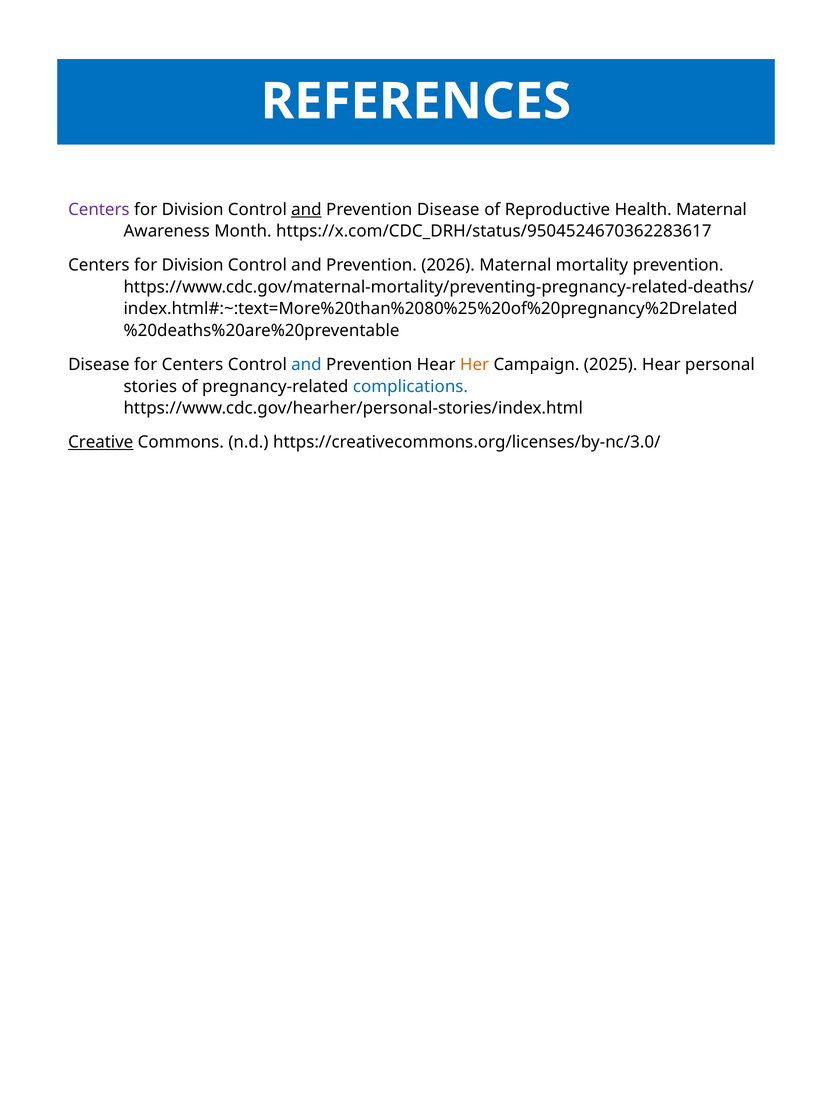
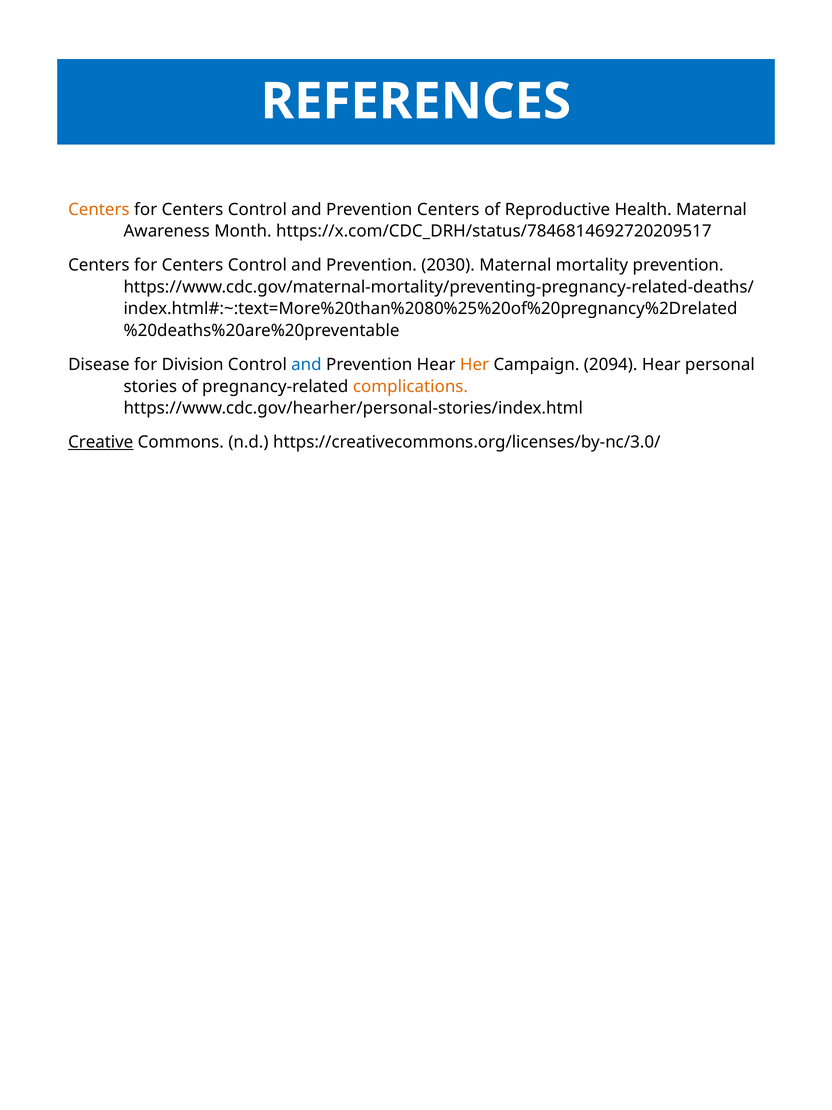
Centers colour: purple -> orange (99, 209)
Division: Division -> Centers (193, 209)
and underline: present -> none (306, 209)
Prevention Disease: Disease -> Centers (448, 209)
https://x.com/CDC_DRH/status/9504524670362283617: https://x.com/CDC_DRH/status/9504524670362283617 -> https://x.com/CDC_DRH/status/7846814692720209517 (494, 231)
Division: Division -> Centers (193, 265)
2026: 2026 -> 2030 (448, 265)
for Centers: Centers -> Division (193, 365)
2025: 2025 -> 2094 (611, 365)
complications colour: blue -> orange (410, 386)
